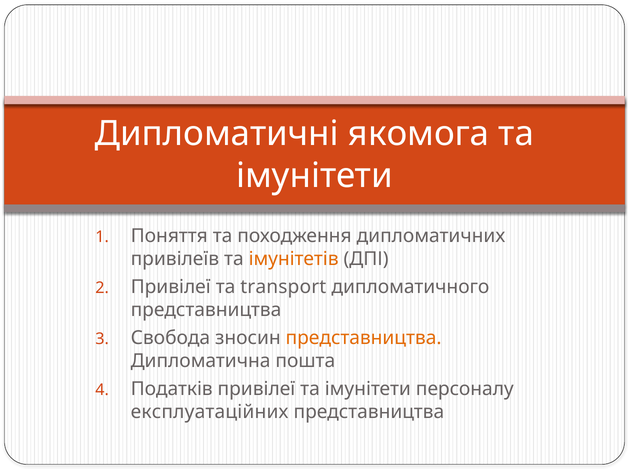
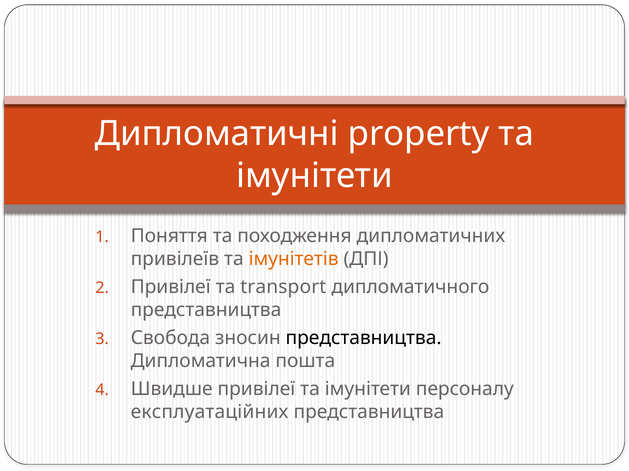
якомога: якомога -> property (419, 134)
представництва colour: orange -> black (364, 338)
Податків: Податків -> Швидше (172, 390)
